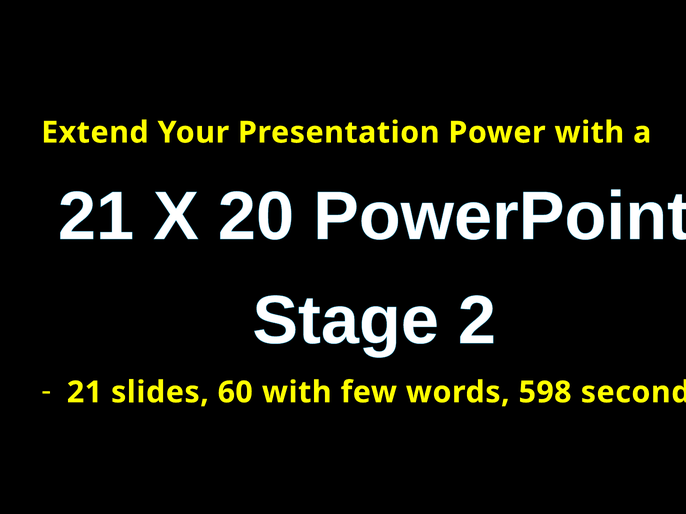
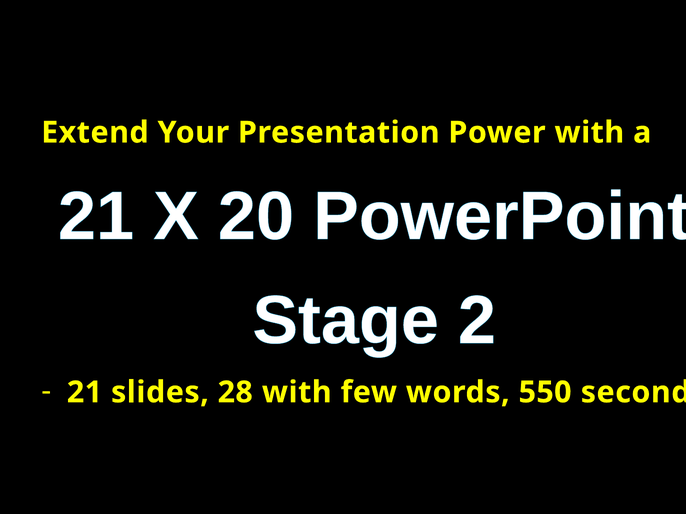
60: 60 -> 28 (235, 393)
598: 598 -> 550 (545, 393)
